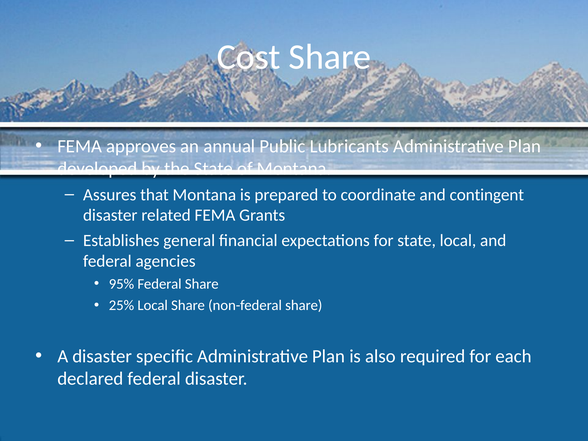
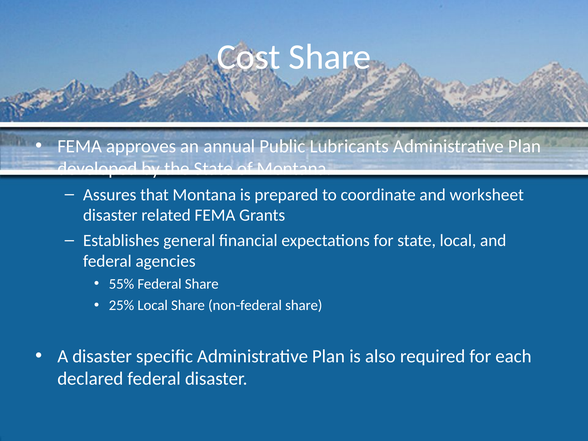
contingent: contingent -> worksheet (487, 195)
95%: 95% -> 55% (121, 284)
